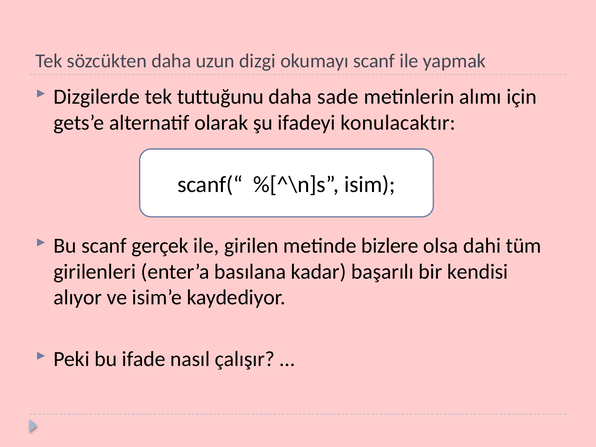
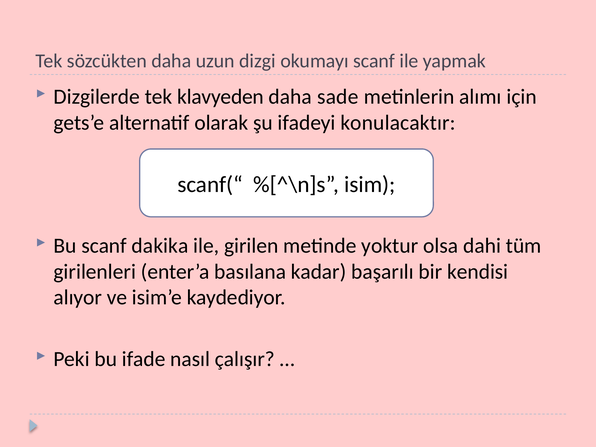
tuttuğunu: tuttuğunu -> klavyeden (221, 97)
gerçek: gerçek -> dakika (160, 246)
bizlere: bizlere -> yoktur (390, 246)
